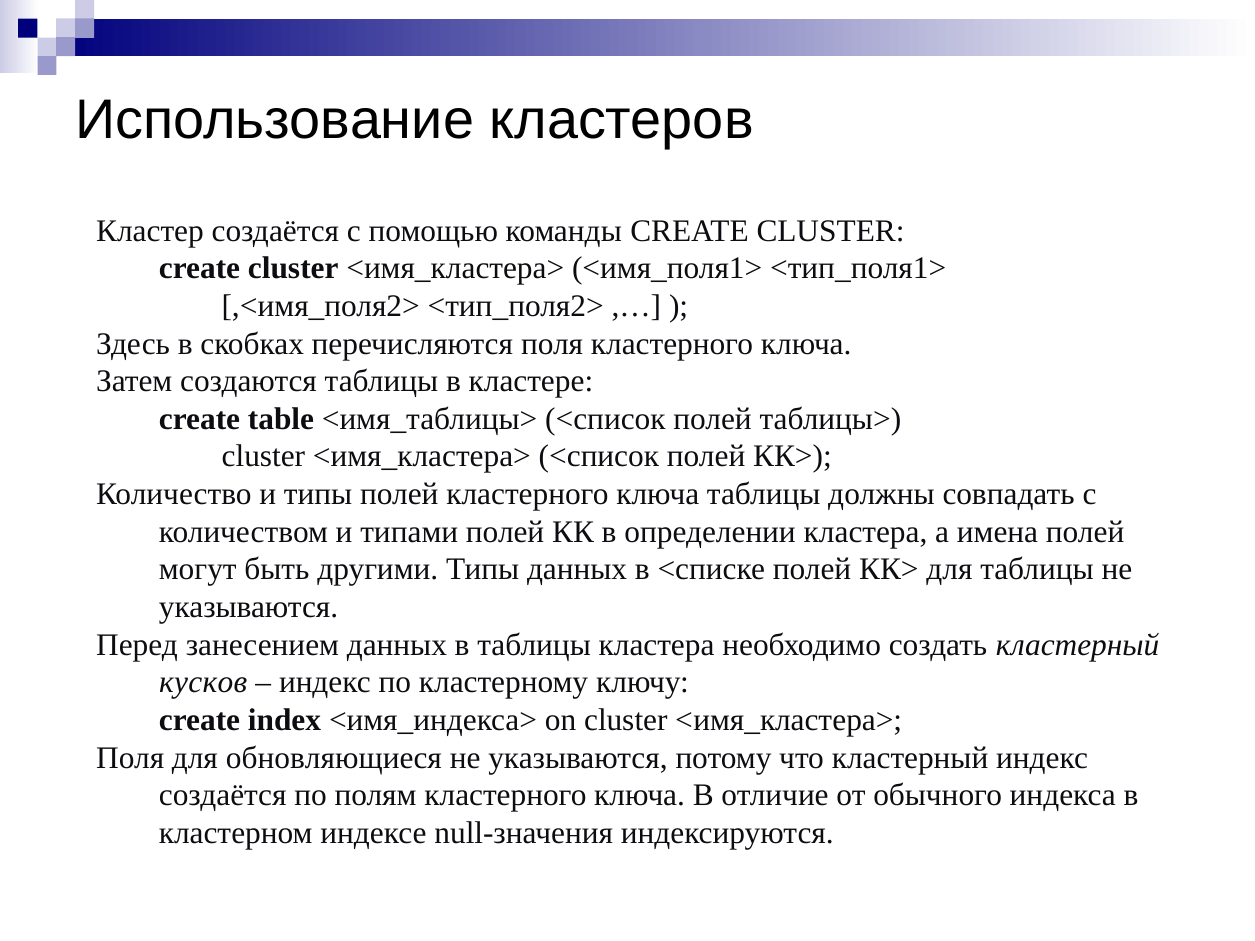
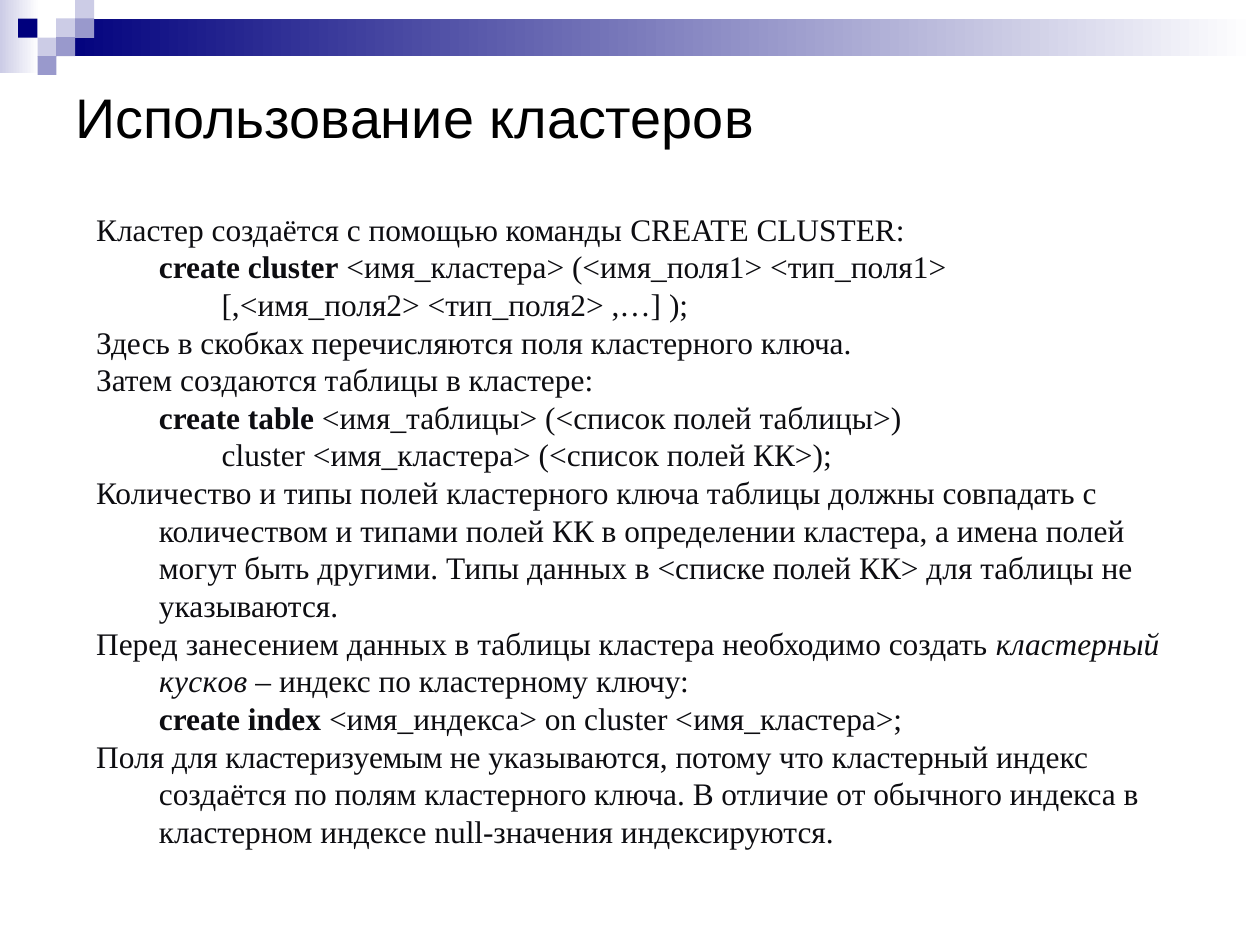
обновляющиеся: обновляющиеся -> кластеризуемым (334, 758)
